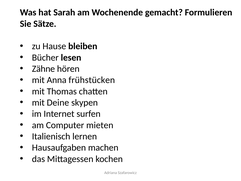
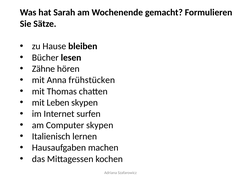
Deine: Deine -> Leben (58, 102)
Computer mieten: mieten -> skypen (100, 125)
